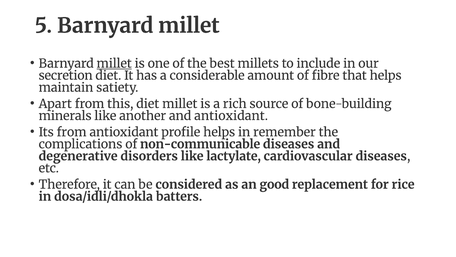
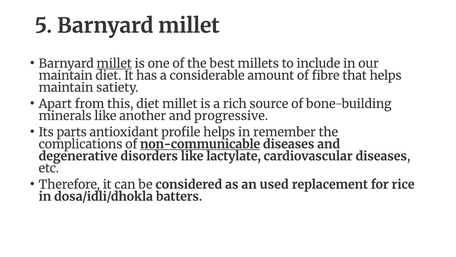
secretion: secretion -> maintain (66, 75)
and antioxidant: antioxidant -> progressive (231, 116)
Its from: from -> parts (72, 132)
non-communicable underline: none -> present (200, 144)
good: good -> used (274, 184)
